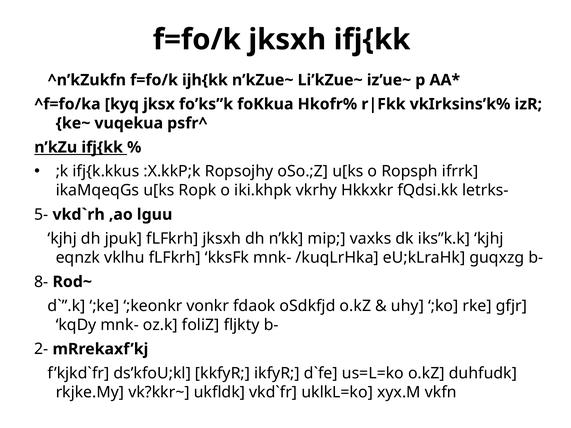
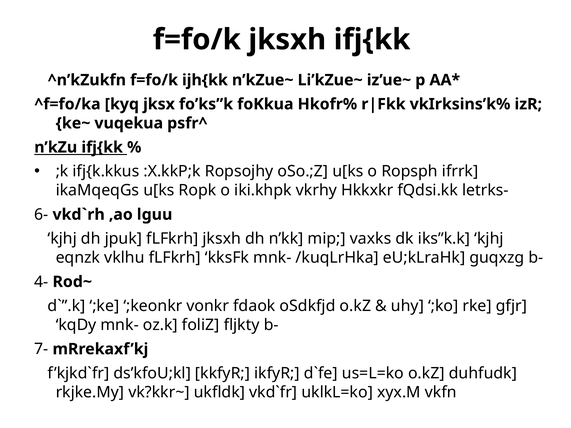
5-: 5- -> 6- (41, 215)
8-: 8- -> 4- (41, 282)
2-: 2- -> 7- (41, 349)
